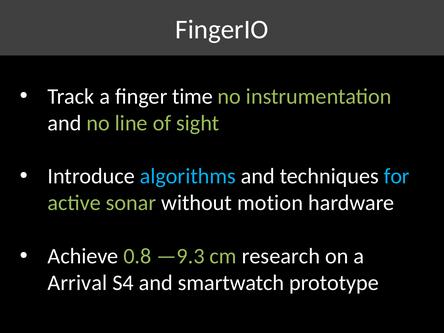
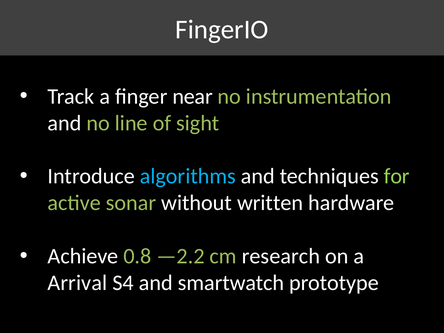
time: time -> near (193, 96)
for colour: light blue -> light green (397, 176)
motion: motion -> written (270, 203)
—9.3: —9.3 -> —2.2 (180, 256)
